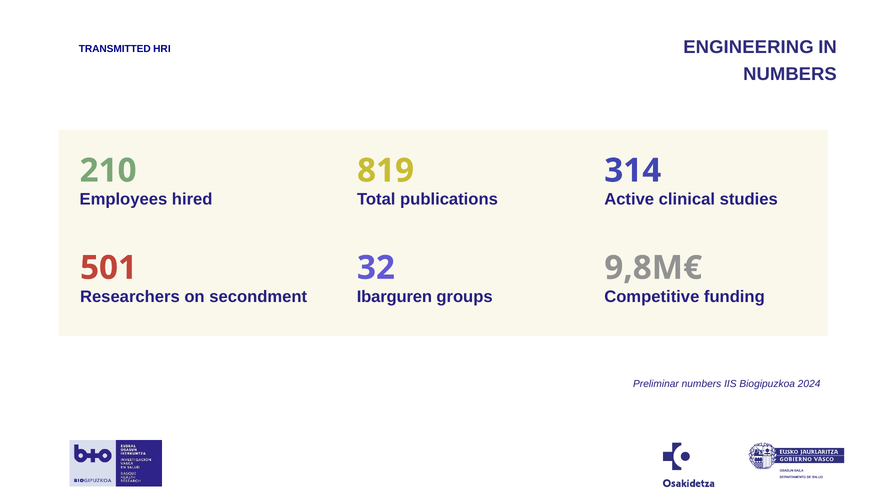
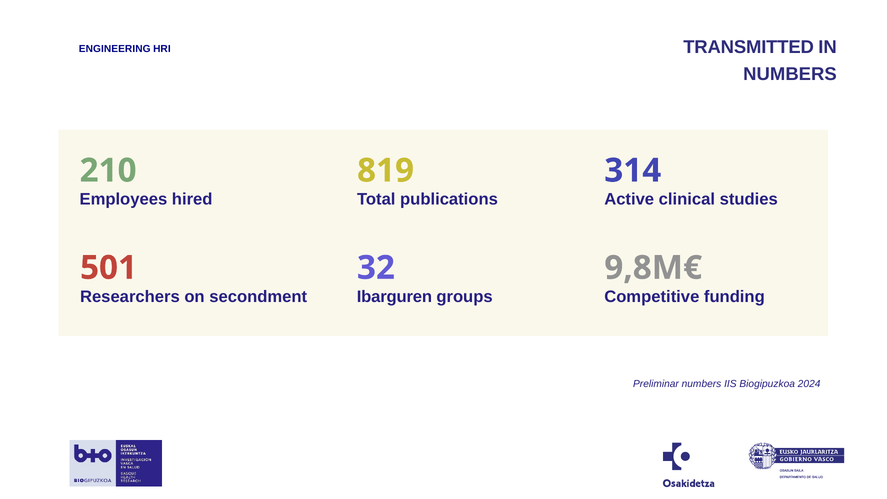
TRANSMITTED: TRANSMITTED -> ENGINEERING (115, 49)
ENGINEERING: ENGINEERING -> TRANSMITTED (749, 47)
